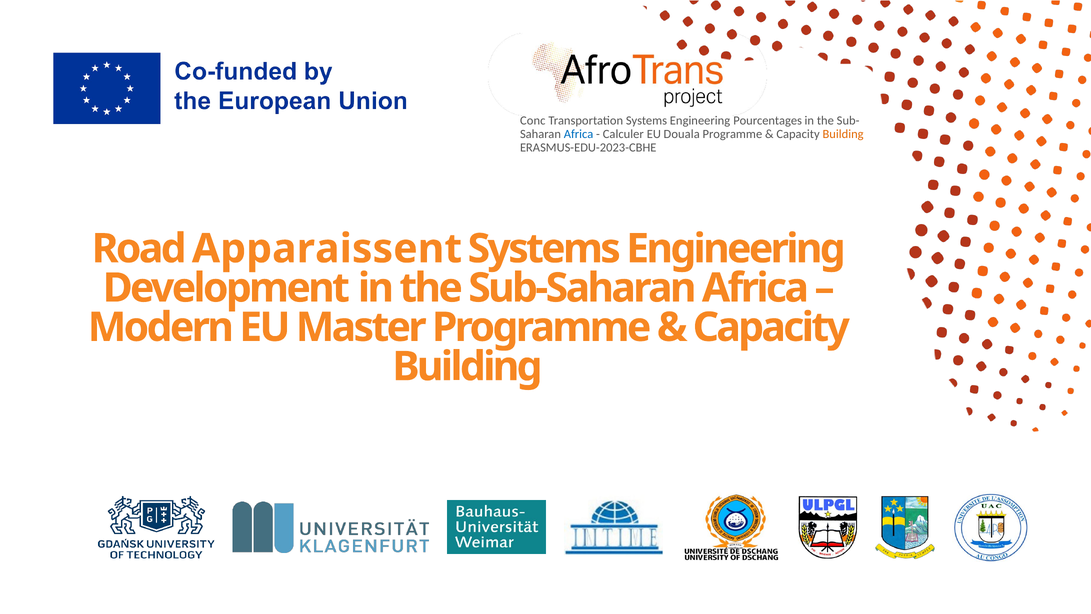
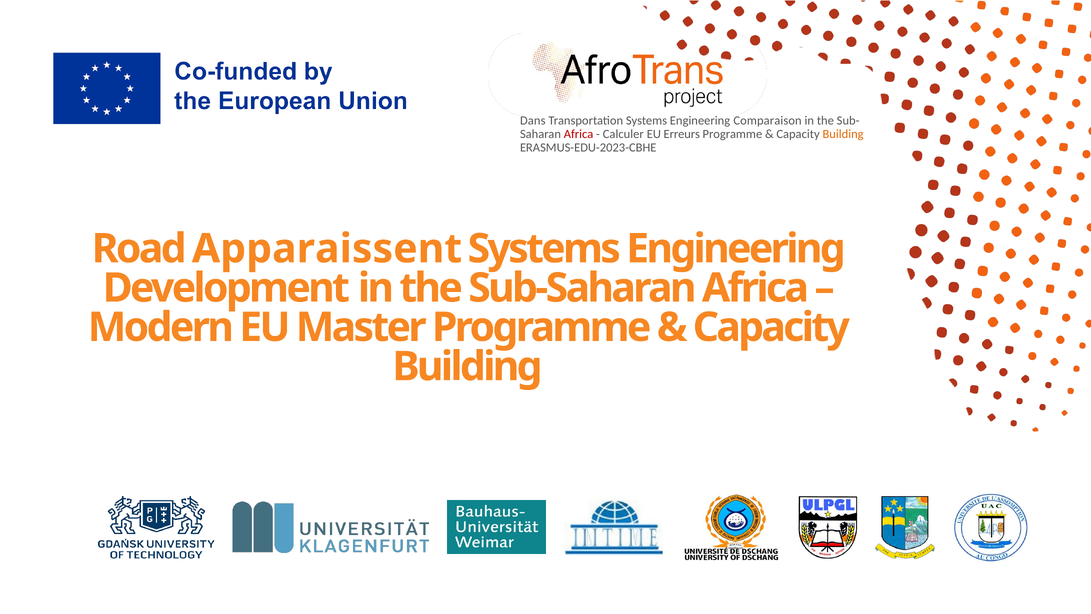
Conc: Conc -> Dans (533, 121)
Pourcentages: Pourcentages -> Comparaison (768, 121)
Africa colour: blue -> red (579, 134)
Douala: Douala -> Erreurs (682, 134)
